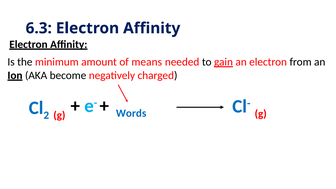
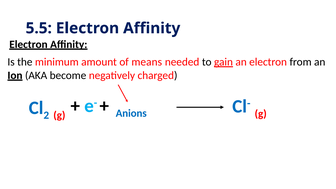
6.3: 6.3 -> 5.5 (39, 28)
Words: Words -> Anions (131, 113)
